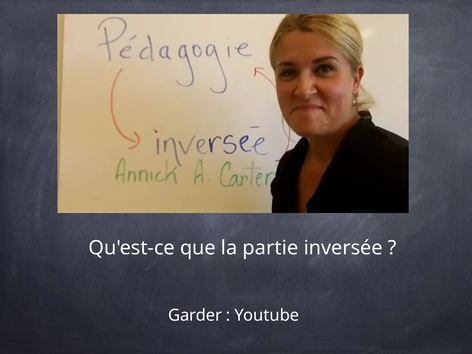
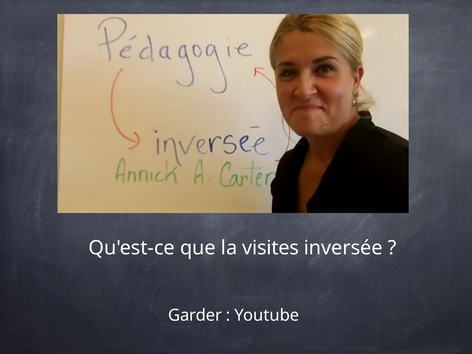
partie: partie -> visites (271, 248)
